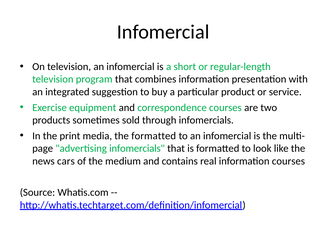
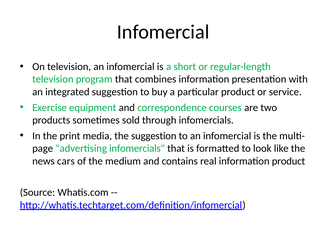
the formatted: formatted -> suggestion (154, 136)
information courses: courses -> product (288, 161)
